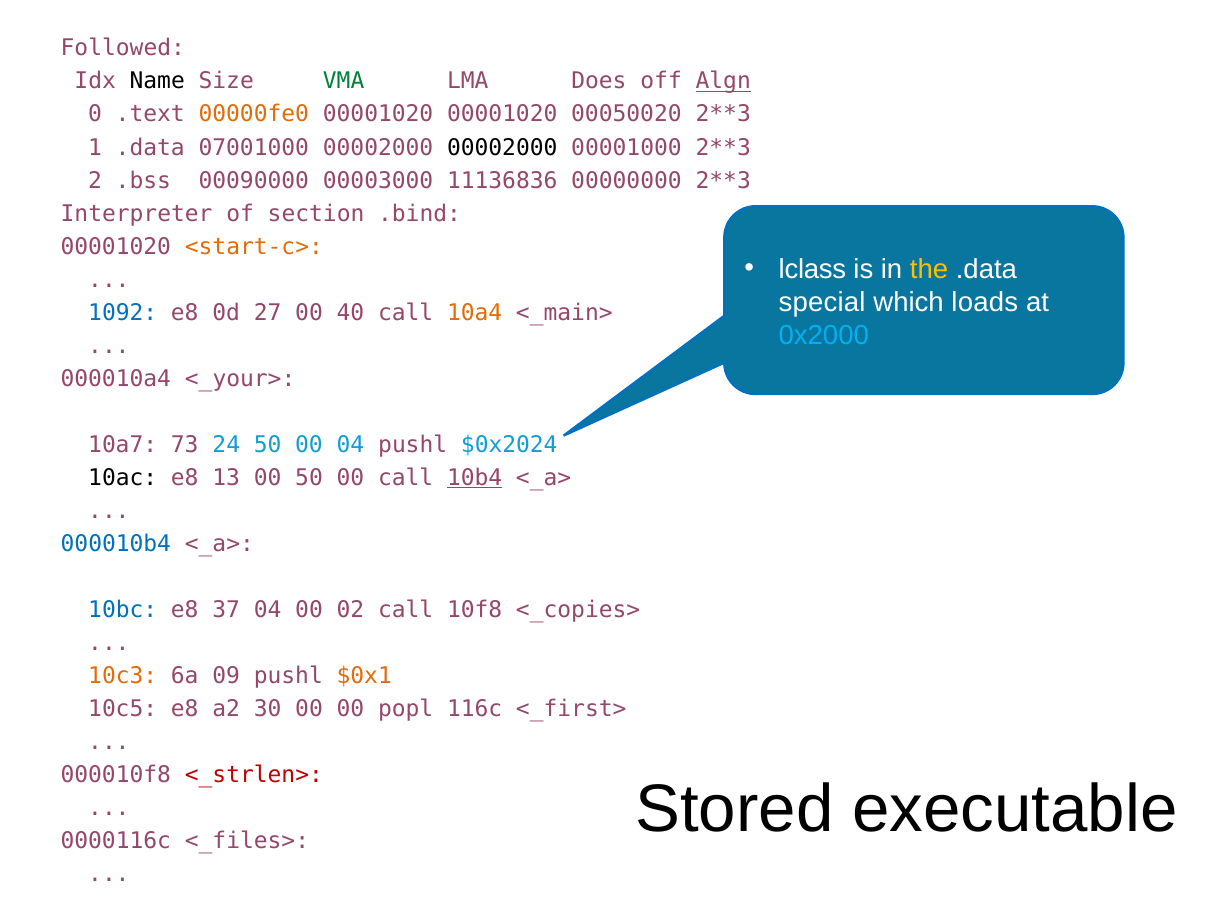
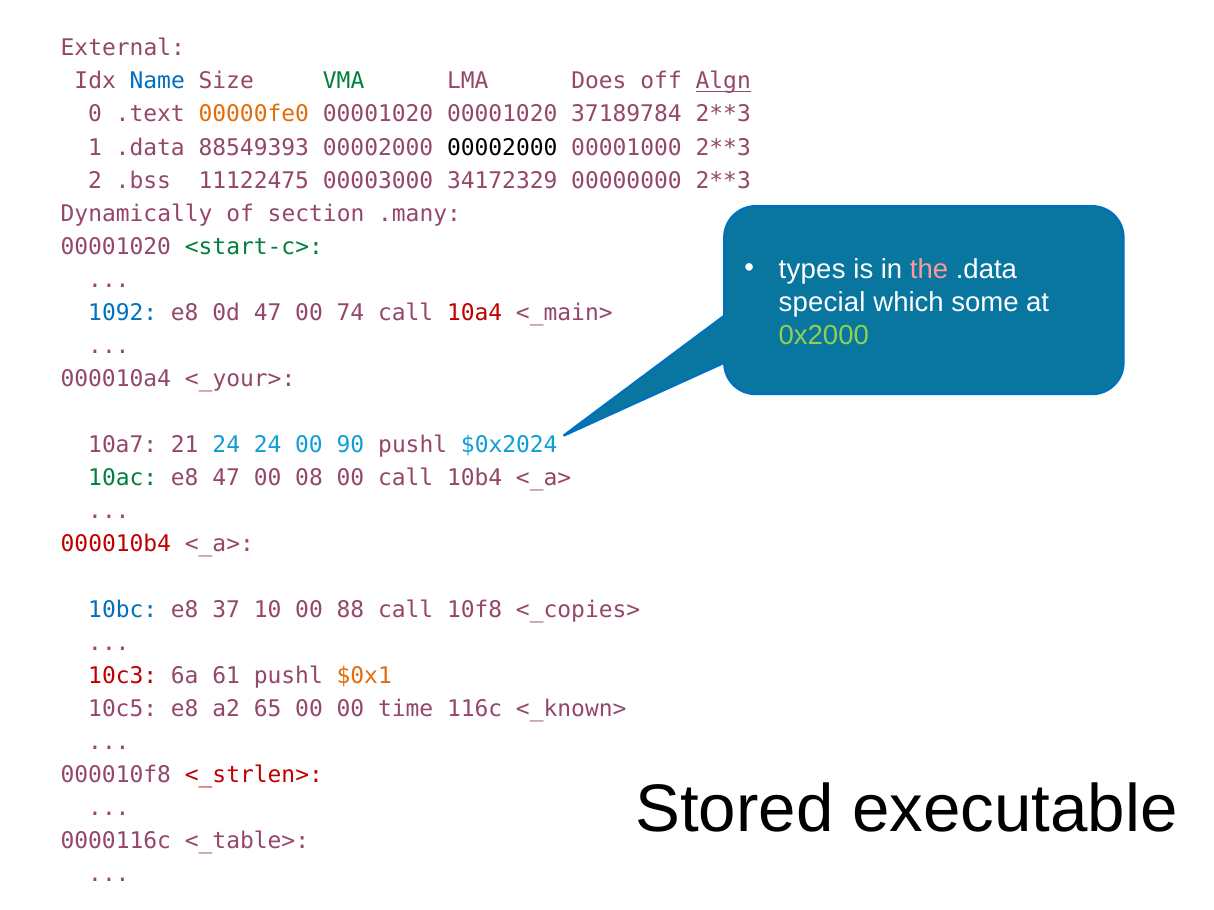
Followed: Followed -> External (123, 48)
Name colour: black -> blue (157, 81)
00050020: 00050020 -> 37189784 (626, 114)
07001000: 07001000 -> 88549393 (254, 148)
00090000: 00090000 -> 11122475 (254, 181)
11136836: 11136836 -> 34172329 (502, 181)
Interpreter: Interpreter -> Dynamically (137, 214)
.bind: .bind -> .many (420, 214)
<start-c> colour: orange -> green (254, 247)
lclass: lclass -> types (812, 269)
the colour: yellow -> pink (929, 269)
loads: loads -> some (985, 302)
0d 27: 27 -> 47 (268, 313)
40: 40 -> 74 (350, 313)
10a4 colour: orange -> red (475, 313)
0x2000 colour: light blue -> light green (824, 335)
73: 73 -> 21 (185, 445)
24 50: 50 -> 24 (268, 445)
00 04: 04 -> 90 (350, 445)
10ac colour: black -> green (123, 478)
e8 13: 13 -> 47 (226, 478)
00 50: 50 -> 08 (309, 478)
10b4 underline: present -> none (475, 478)
000010b4 colour: blue -> red (116, 544)
37 04: 04 -> 10 (268, 610)
02: 02 -> 88 (350, 610)
10c3 colour: orange -> red (123, 676)
09: 09 -> 61 (226, 676)
30: 30 -> 65 (268, 709)
popl: popl -> time (406, 709)
<_first>: <_first> -> <_known> (571, 709)
<_files>: <_files> -> <_table> (247, 841)
